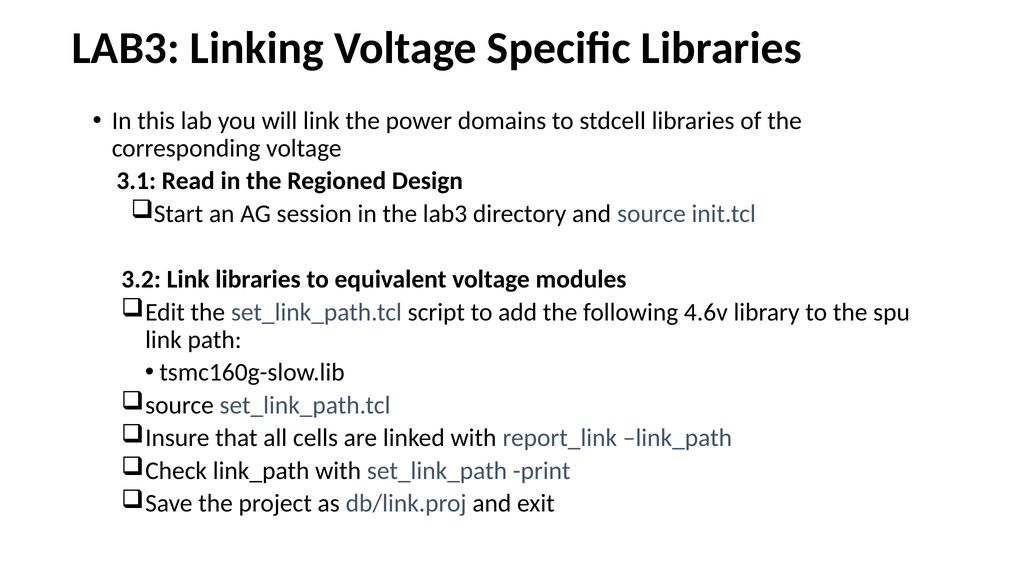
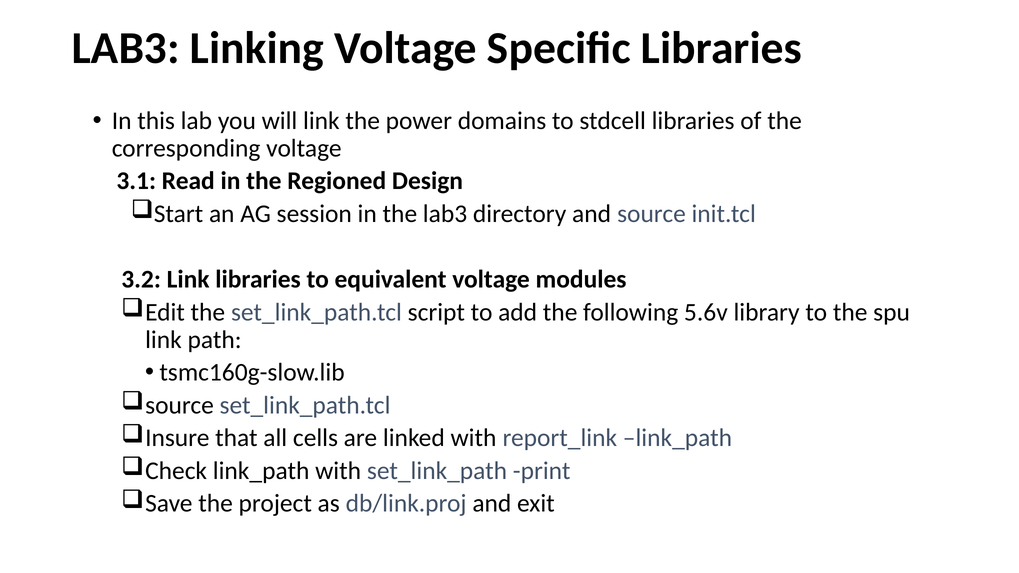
4.6v: 4.6v -> 5.6v (706, 312)
